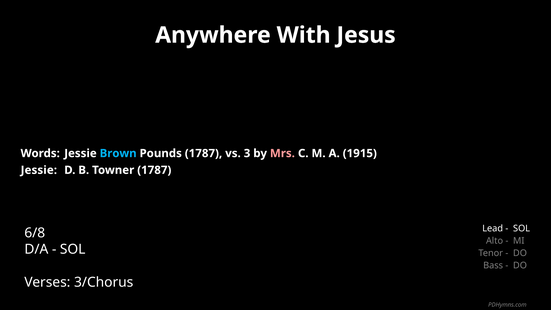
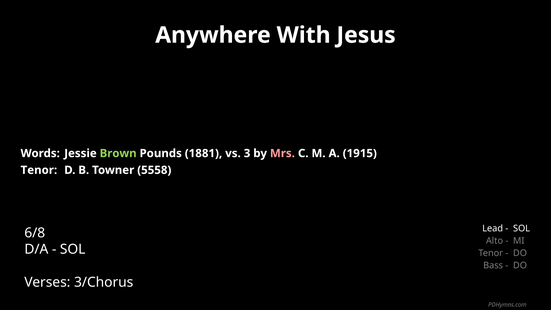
Brown colour: light blue -> light green (118, 153)
Pounds 1787: 1787 -> 1881 (204, 153)
Jessie: Jessie -> Tenor (39, 170)
Towner 1787: 1787 -> 5558 (154, 170)
